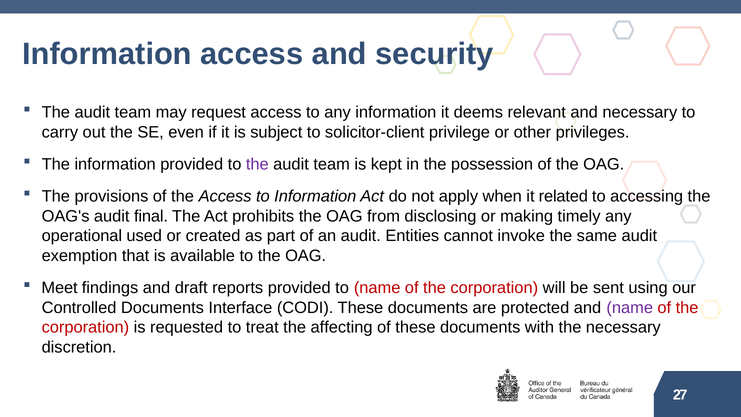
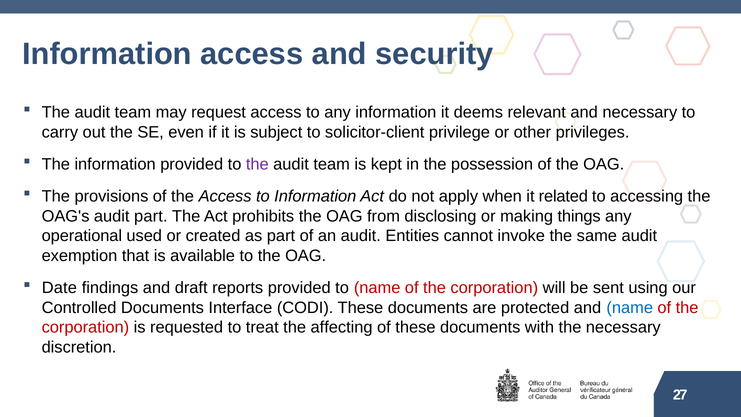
audit final: final -> part (151, 216)
timely: timely -> things (579, 216)
Meet: Meet -> Date (59, 288)
name colour: purple -> blue (630, 308)
